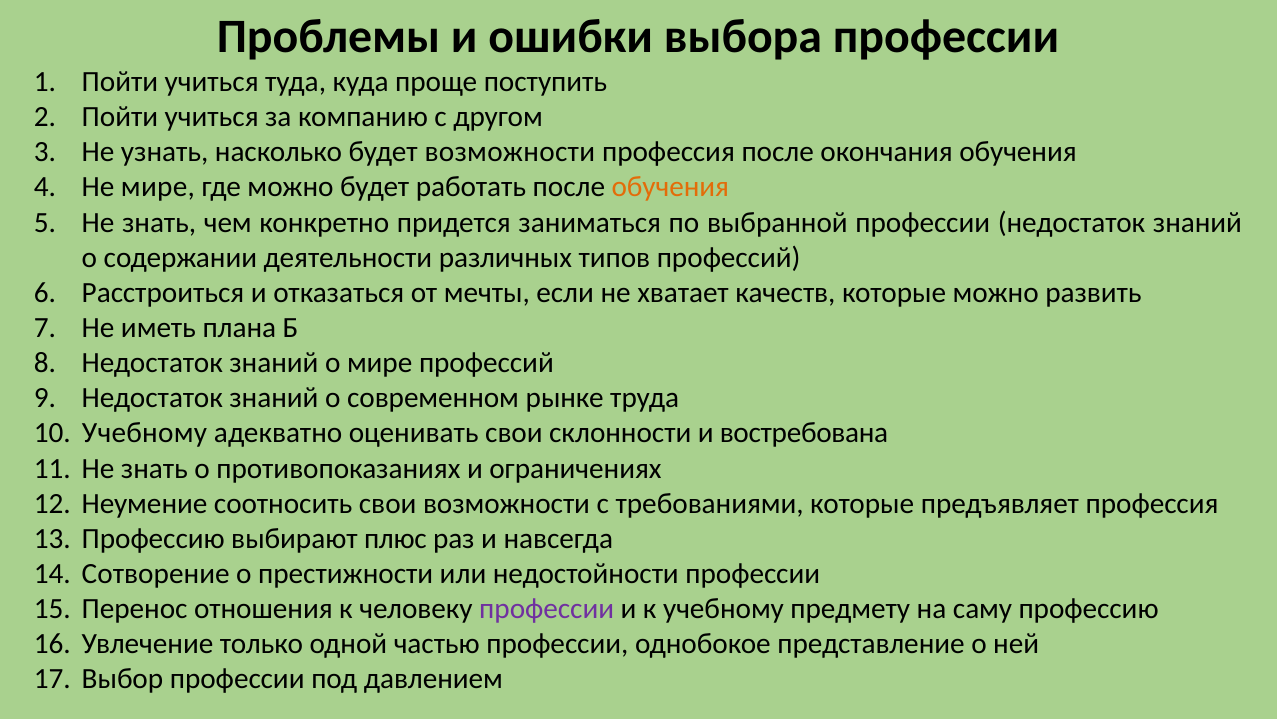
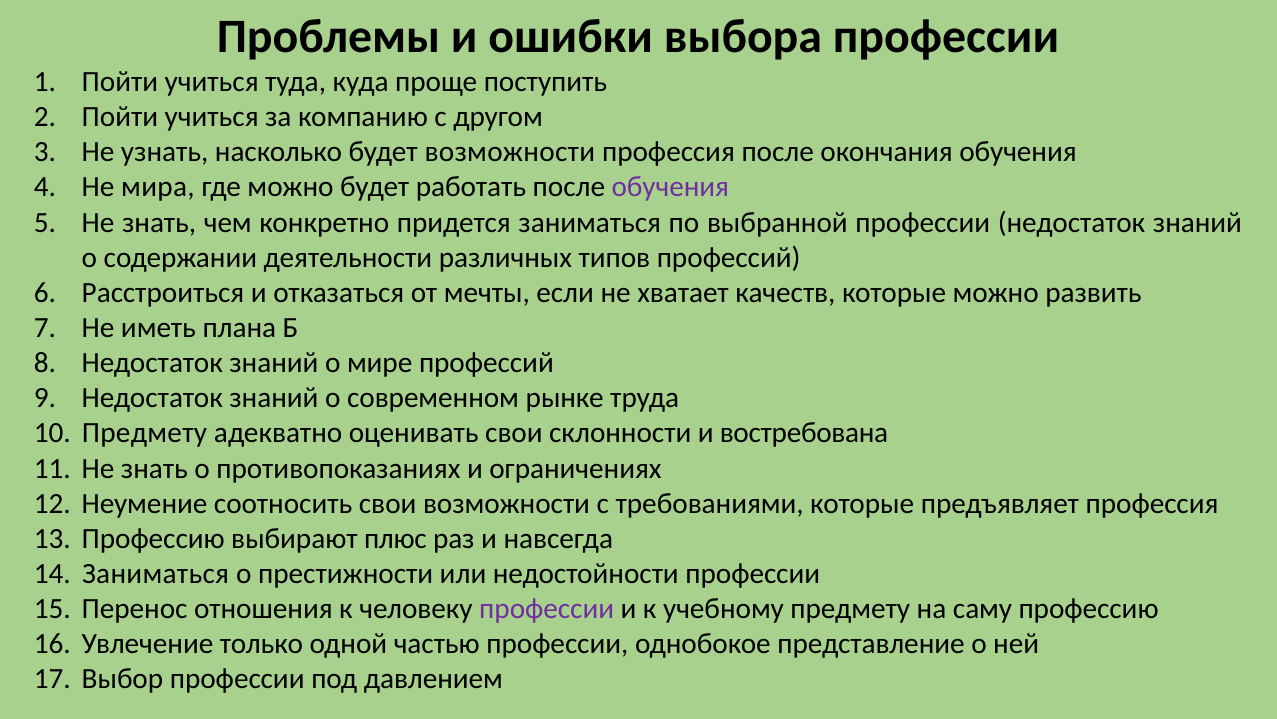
Не мире: мире -> мира (158, 187)
обучения colour: orange -> purple (670, 187)
Учебному: Учебному -> Предмету (144, 433)
Сотворение: Сотворение -> Заниматься (156, 573)
